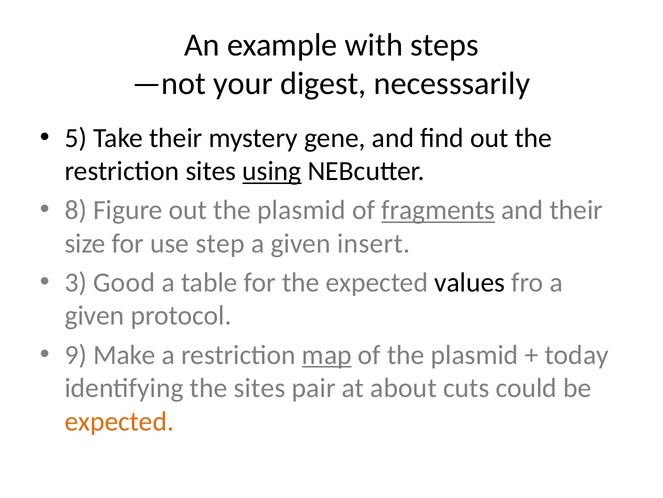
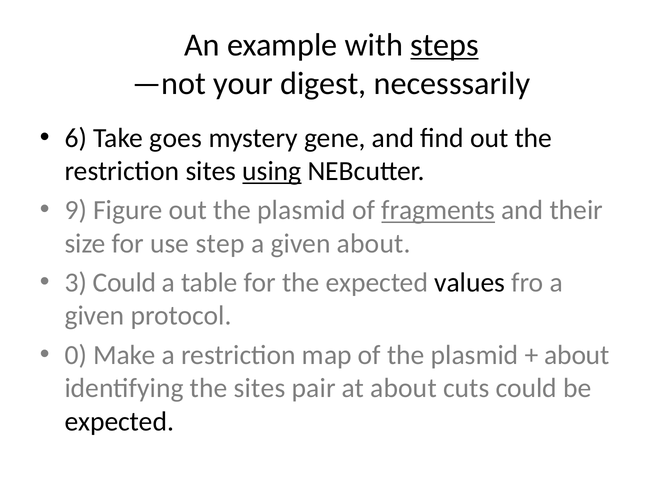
steps underline: none -> present (444, 45)
5: 5 -> 6 (76, 138)
Take their: their -> goes (176, 138)
8: 8 -> 9 (76, 210)
given insert: insert -> about (374, 243)
3 Good: Good -> Could (124, 282)
9: 9 -> 0 (76, 354)
map underline: present -> none (327, 354)
today: today -> about (577, 354)
expected colour: orange -> black (119, 421)
